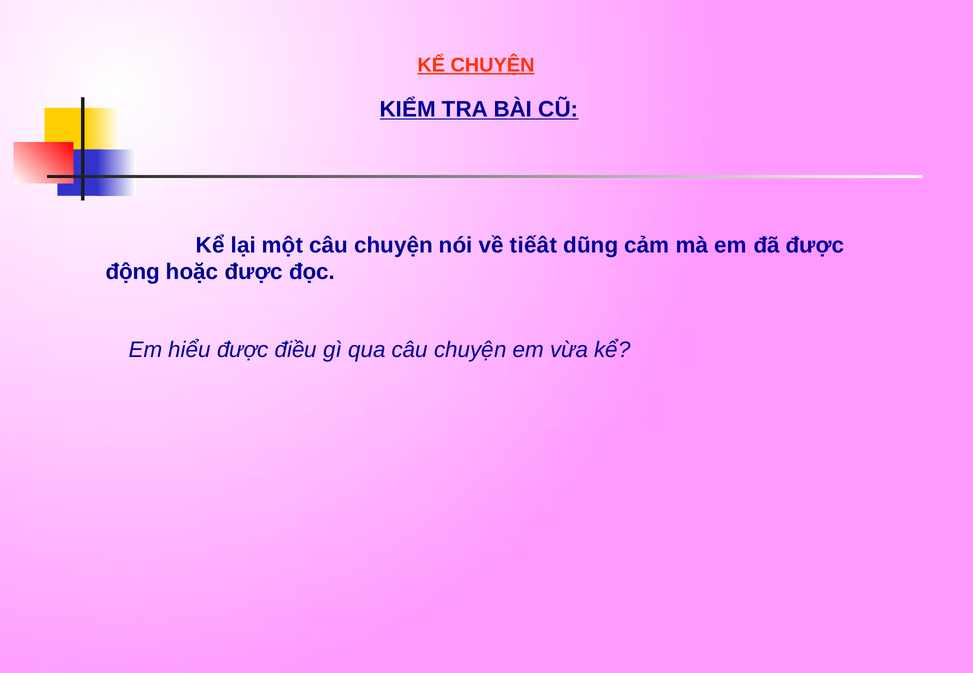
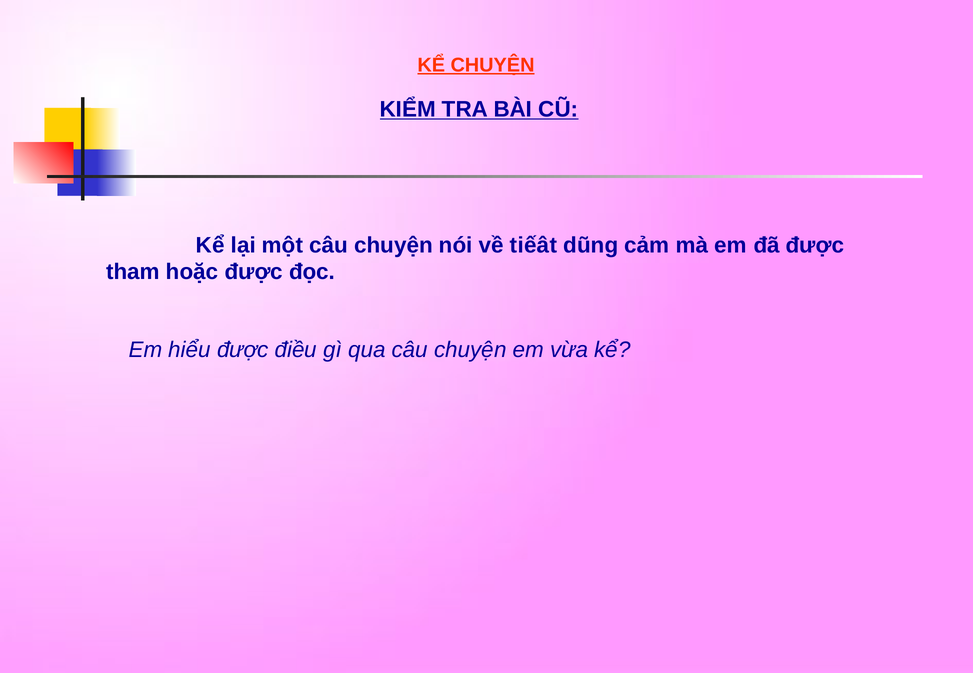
động: động -> tham (133, 272)
